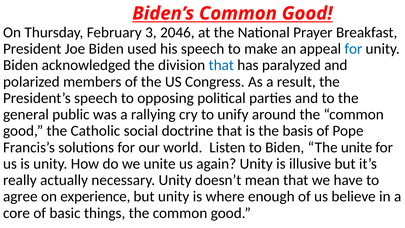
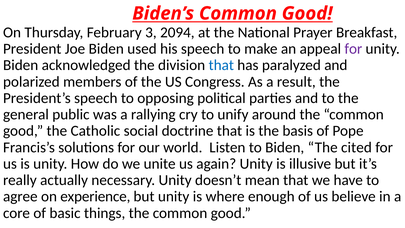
2046: 2046 -> 2094 (177, 32)
for colour: blue -> purple (353, 49)
The unite: unite -> cited (356, 147)
